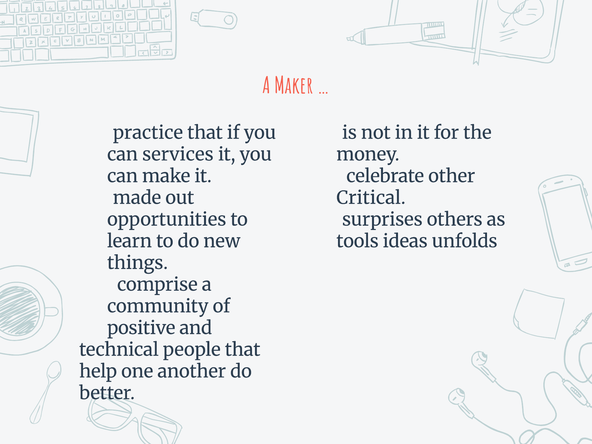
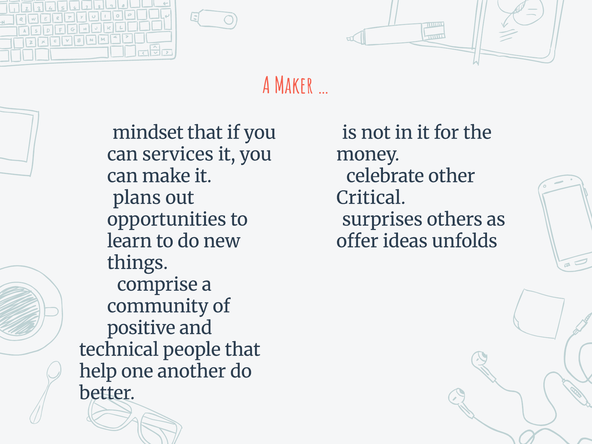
practice: practice -> mindset (148, 133)
made: made -> plans (137, 198)
tools: tools -> offer (357, 241)
